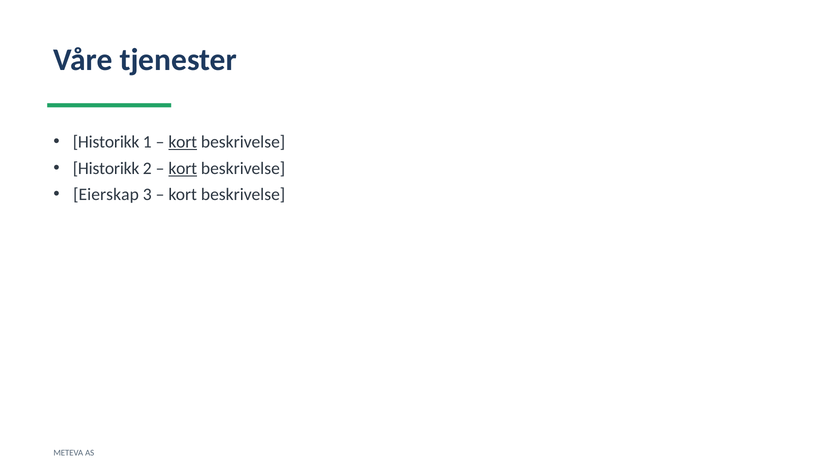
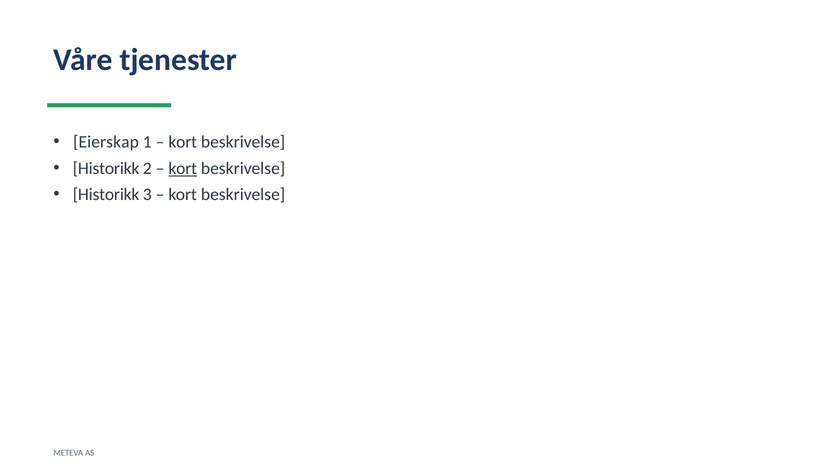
Historikk: Historikk -> Eierskap (106, 142)
kort underline: present -> none (183, 142)
Eierskap: Eierskap -> Historikk (106, 195)
